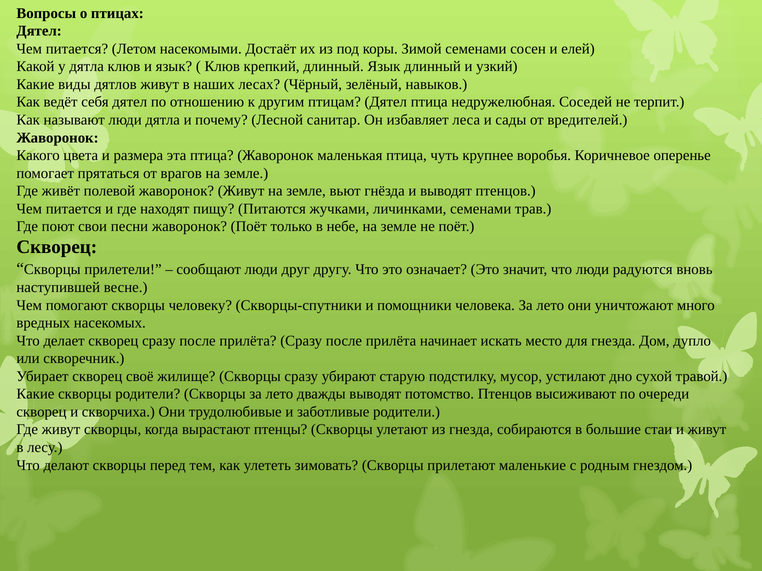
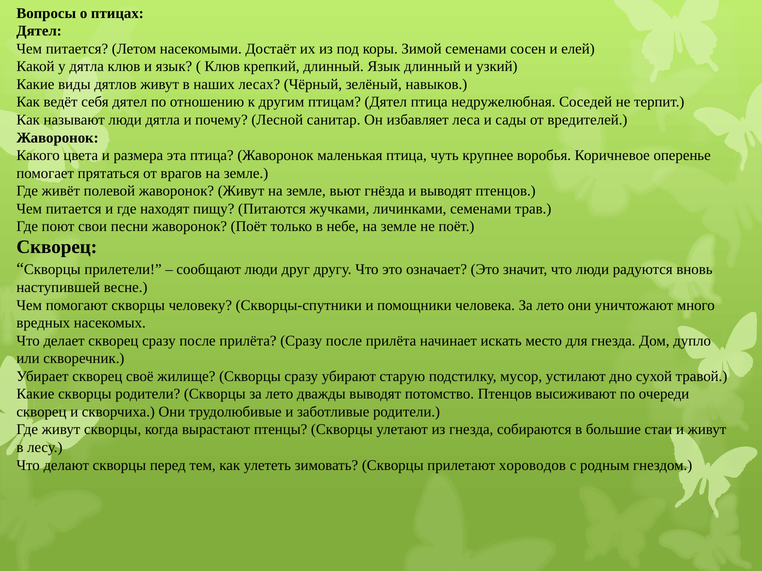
маленькие: маленькие -> хороводов (532, 466)
